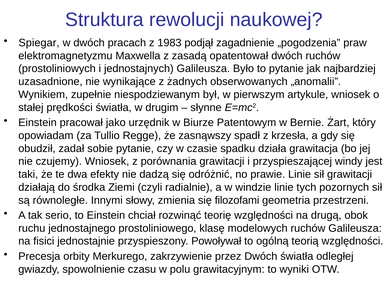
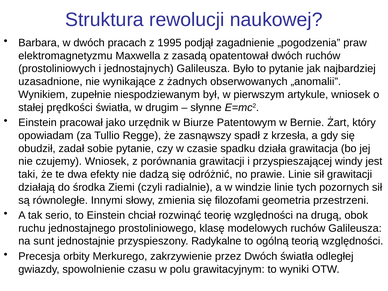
Spiegar: Spiegar -> Barbara (39, 43)
1983: 1983 -> 1995 (169, 43)
fisici: fisici -> sunt (44, 241)
Powoływał: Powoływał -> Radykalne (216, 241)
